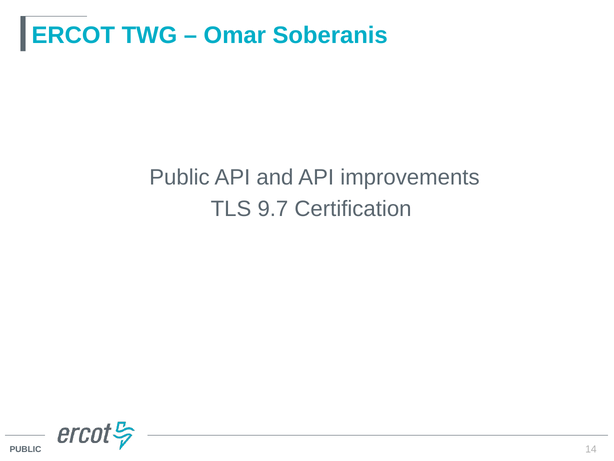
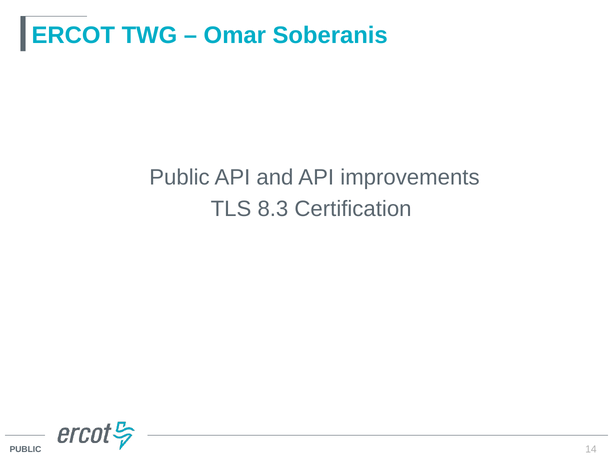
9.7: 9.7 -> 8.3 (273, 208)
